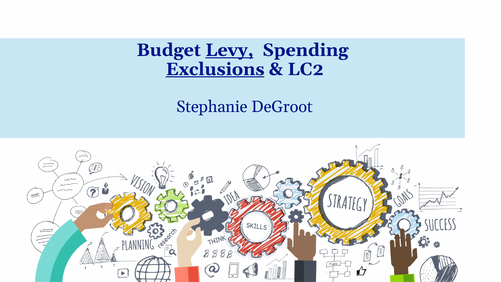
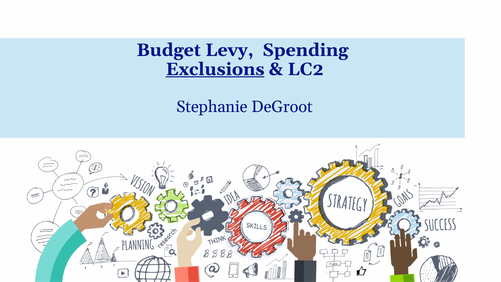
Levy underline: present -> none (229, 50)
